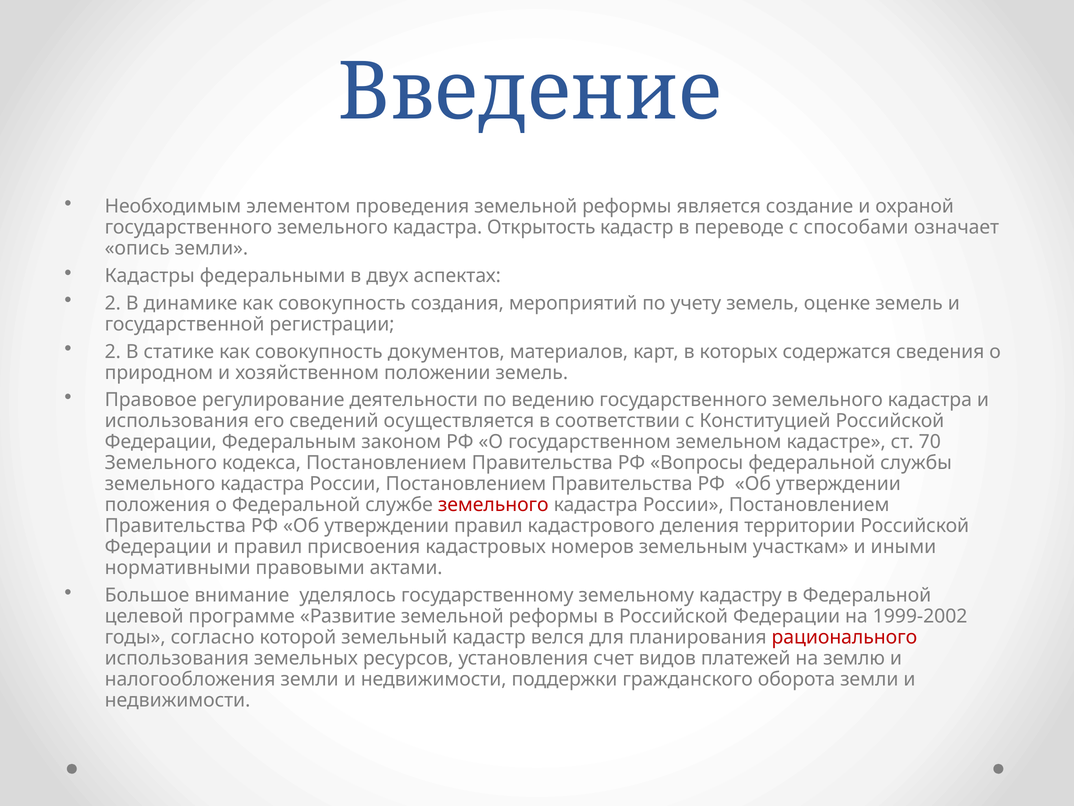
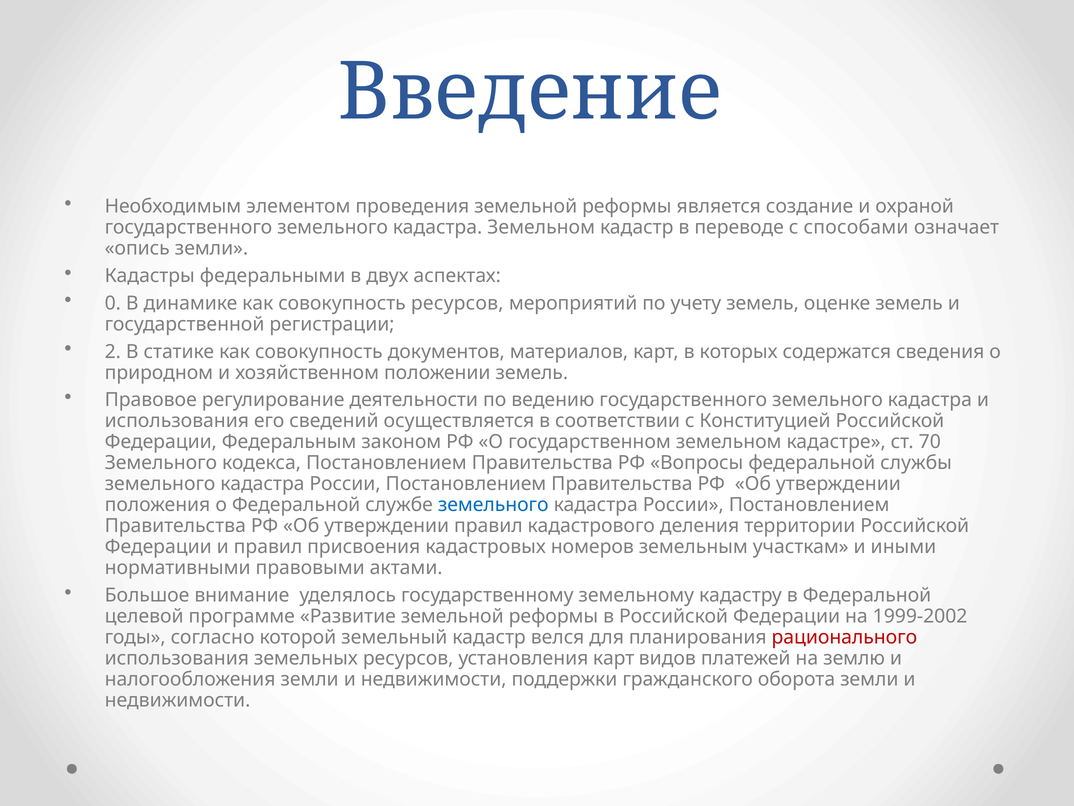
кадастра Открытость: Открытость -> Земельном (541, 227)
2: 2 -> 0 (113, 303)
совокупность создания: создания -> ресурсов (457, 303)
земельного colour: red -> blue (493, 505)
установления счет: счет -> карт (614, 658)
